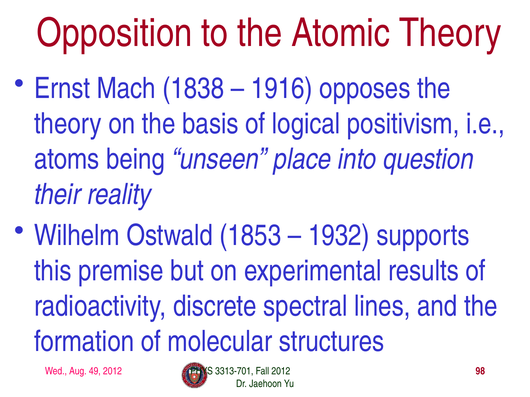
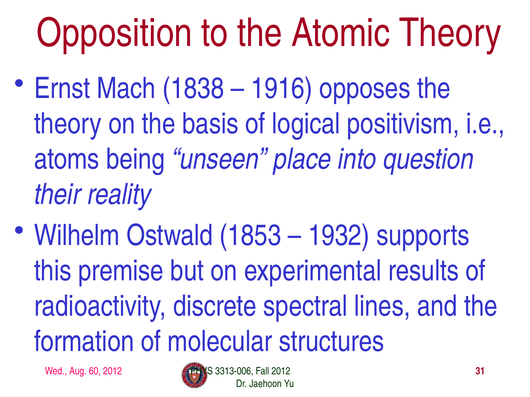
49: 49 -> 60 (95, 372)
3313-701: 3313-701 -> 3313-006 (234, 372)
98: 98 -> 31 (480, 372)
